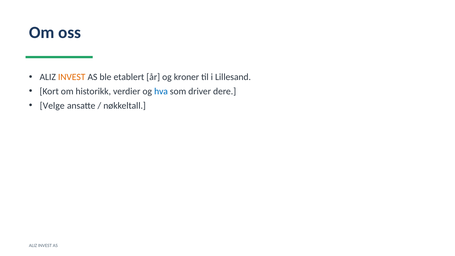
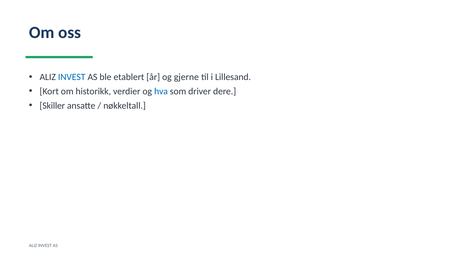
INVEST colour: orange -> blue (72, 77)
kroner: kroner -> gjerne (186, 77)
Velge: Velge -> Skiller (52, 106)
